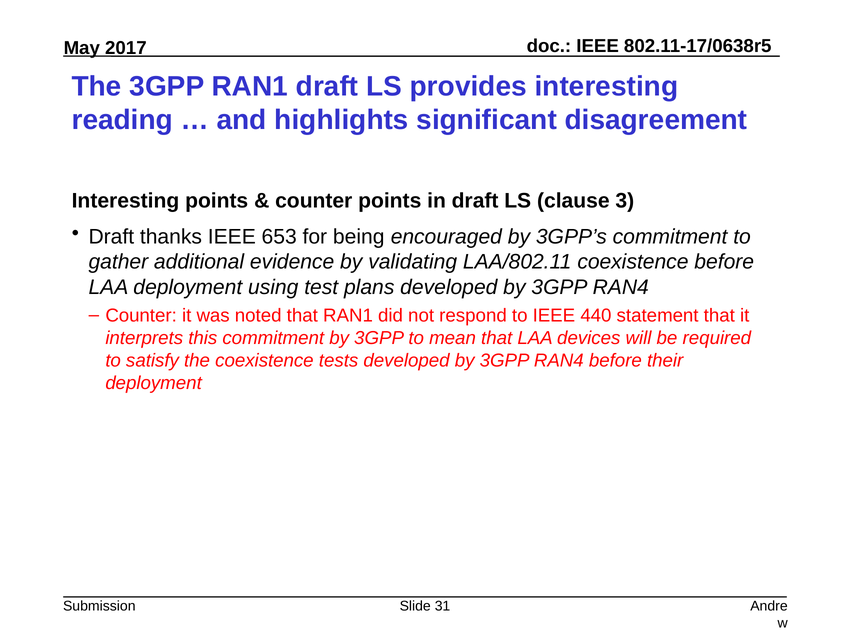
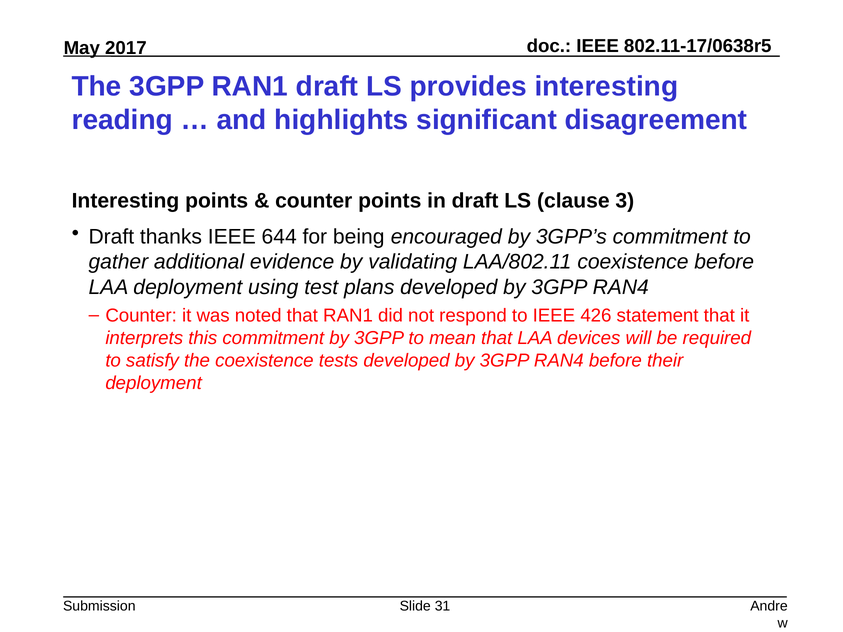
653: 653 -> 644 (279, 237)
440: 440 -> 426 (596, 316)
